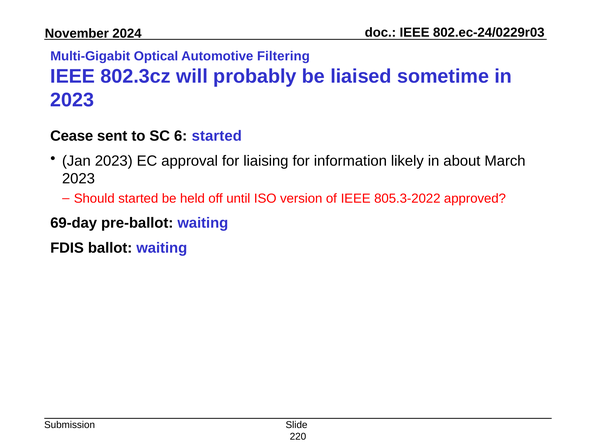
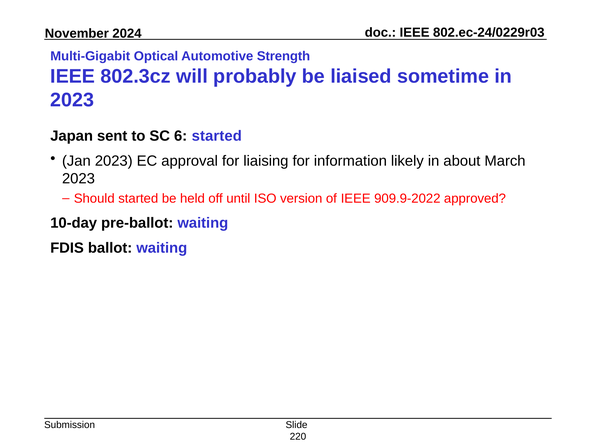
Filtering: Filtering -> Strength (284, 56)
Cease: Cease -> Japan (72, 136)
805.3-2022: 805.3-2022 -> 909.9-2022 (407, 199)
69-day: 69-day -> 10-day (74, 223)
